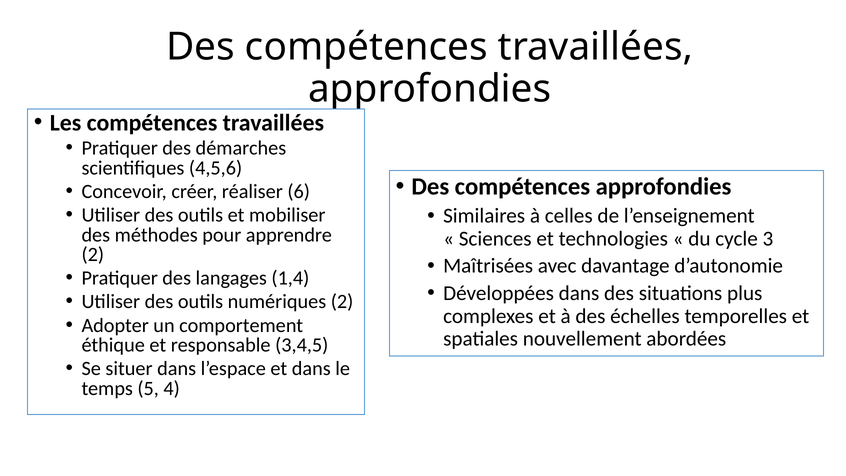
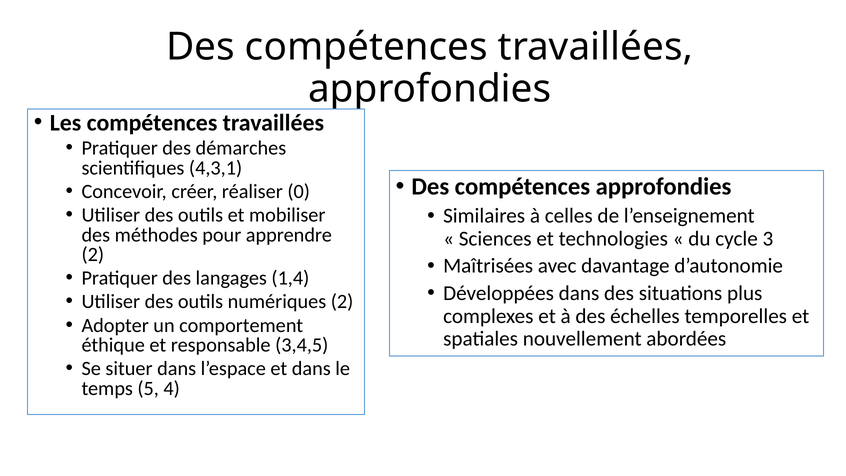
4,5,6: 4,5,6 -> 4,3,1 (216, 168)
6: 6 -> 0 (299, 191)
